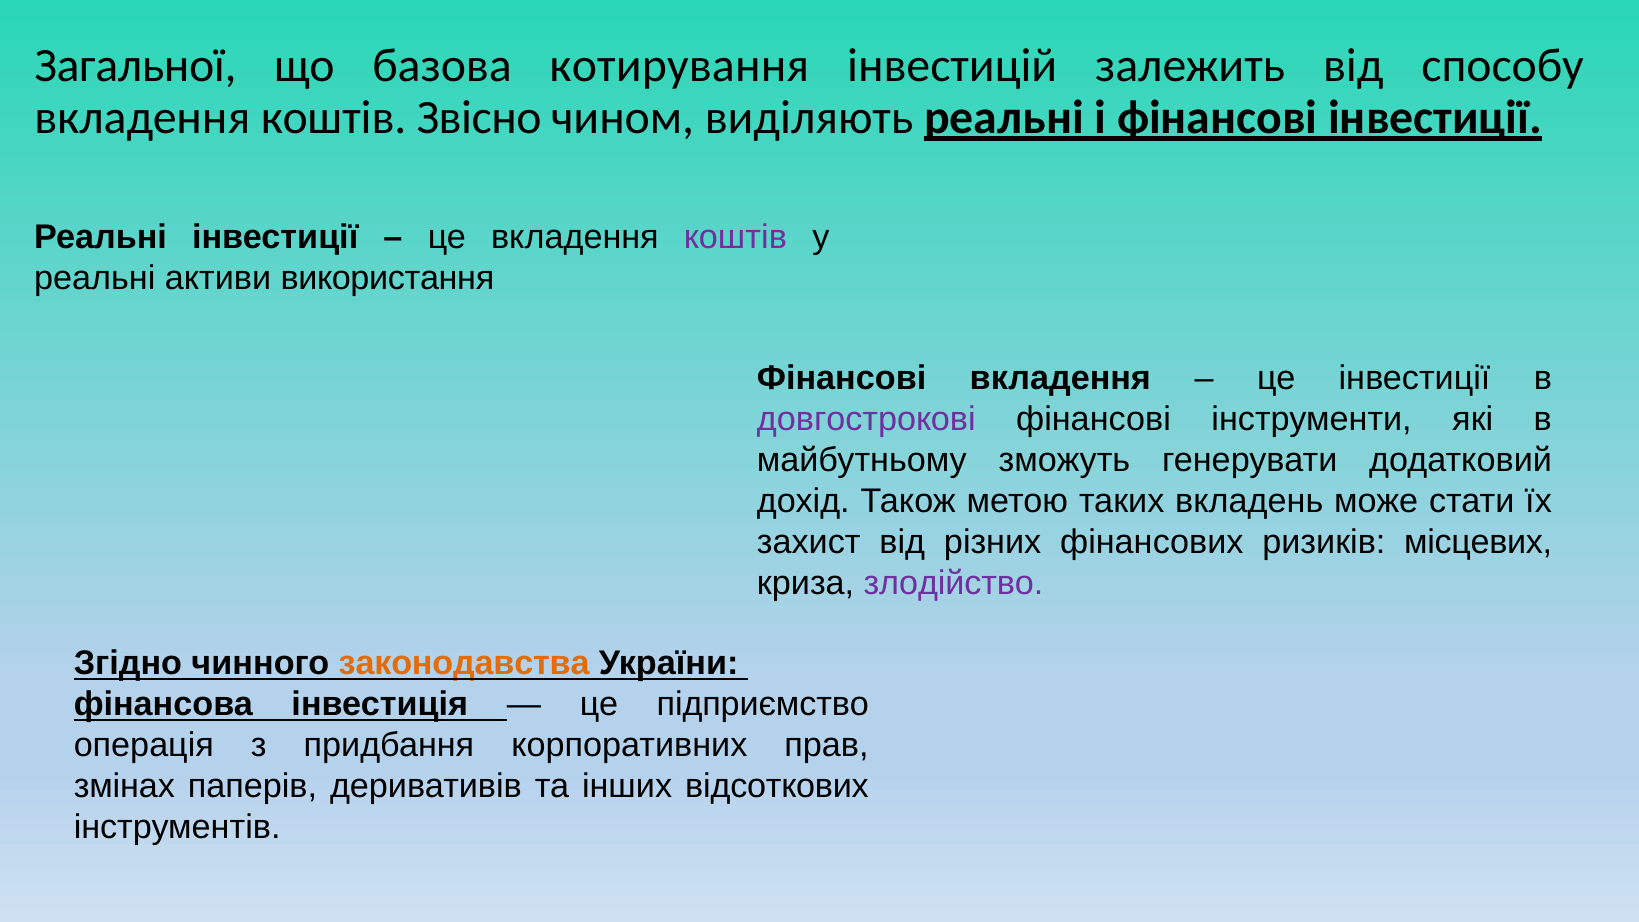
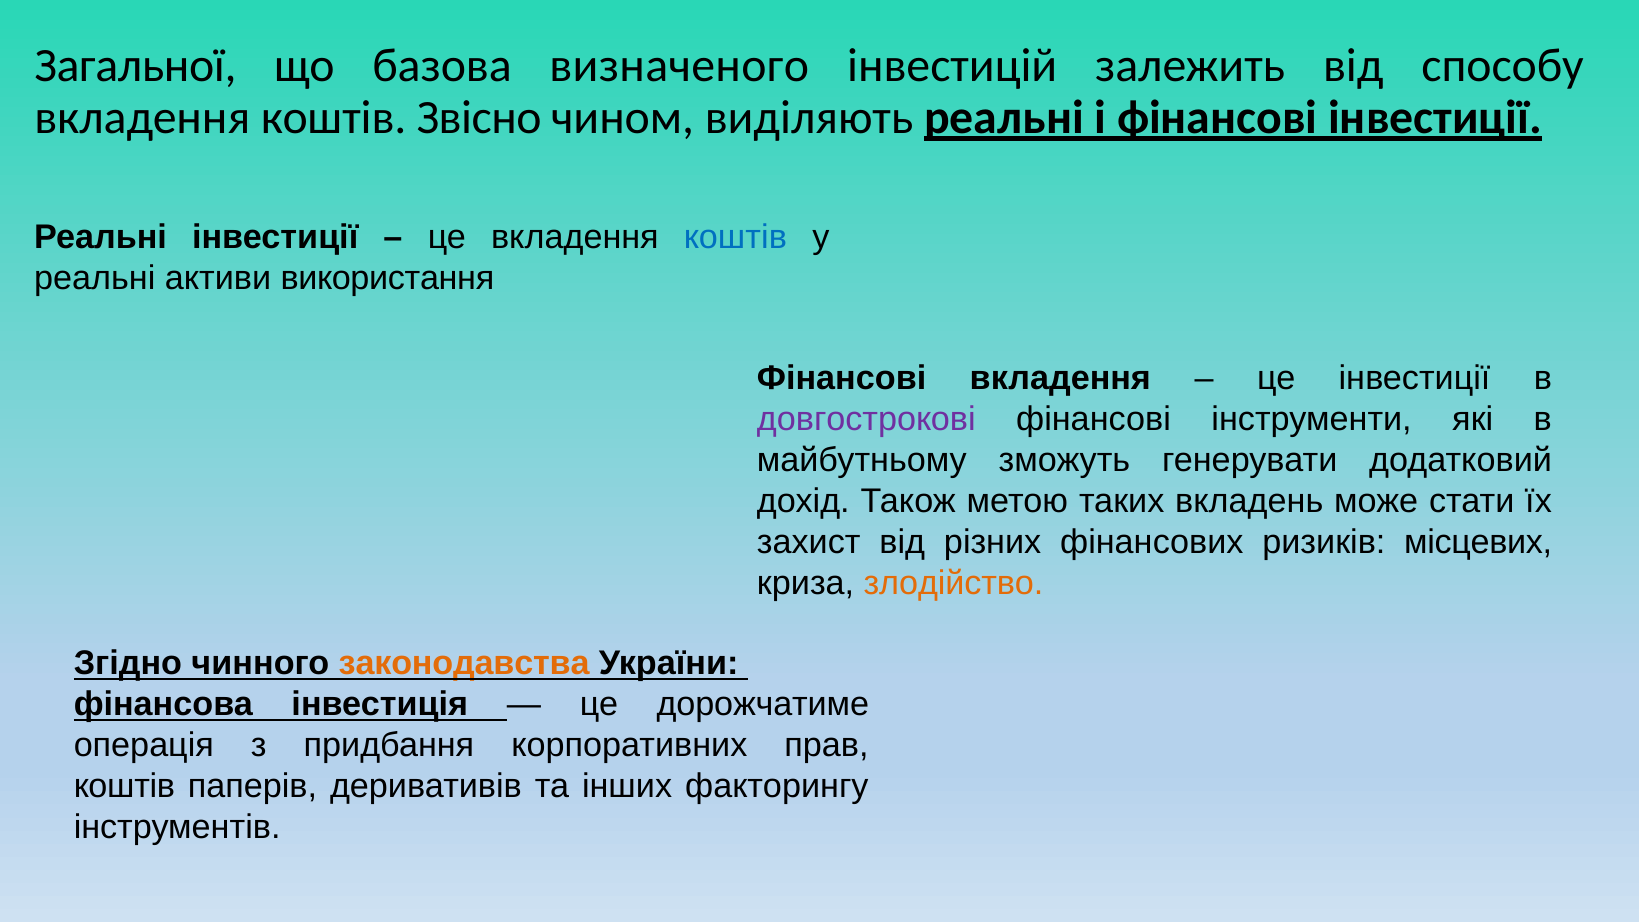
котирування: котирування -> визначеного (679, 66)
коштів colour: purple -> blue (735, 237)
злодійство colour: purple -> orange (954, 583)
підприємство: підприємство -> дорожчатиме (763, 705)
змінах: змінах -> коштів (124, 787)
відсоткових: відсоткових -> факторингу (777, 787)
